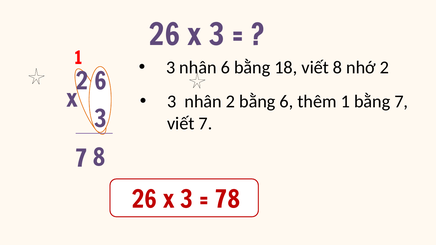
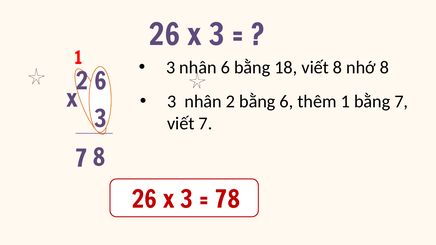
nhớ 2: 2 -> 8 (385, 68)
